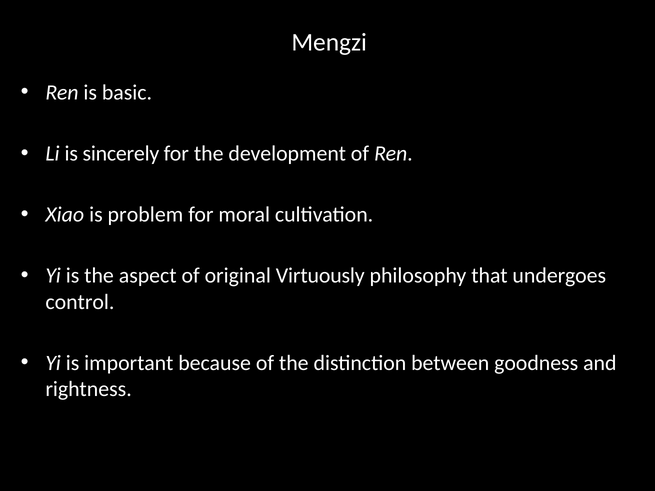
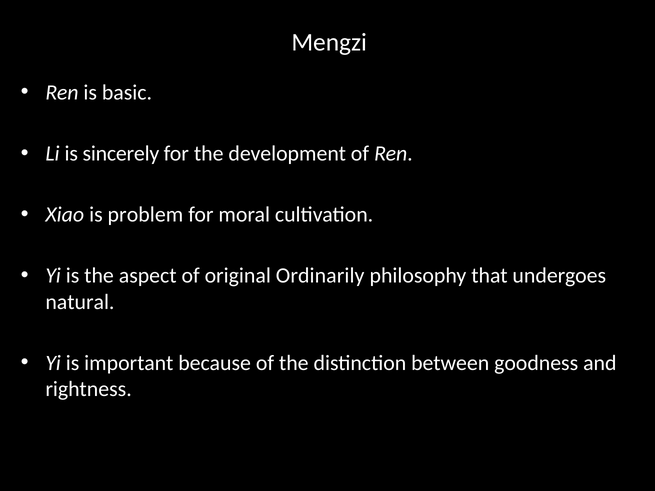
Virtuously: Virtuously -> Ordinarily (320, 276)
control: control -> natural (80, 302)
